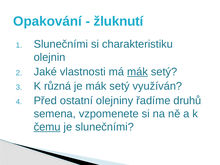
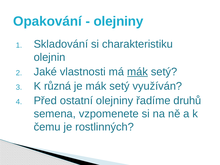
žluknutí: žluknutí -> olejniny (118, 21)
Slunečními: Slunečními -> Skladování (61, 44)
čemu underline: present -> none (47, 127)
je slunečními: slunečními -> rostlinných (105, 127)
